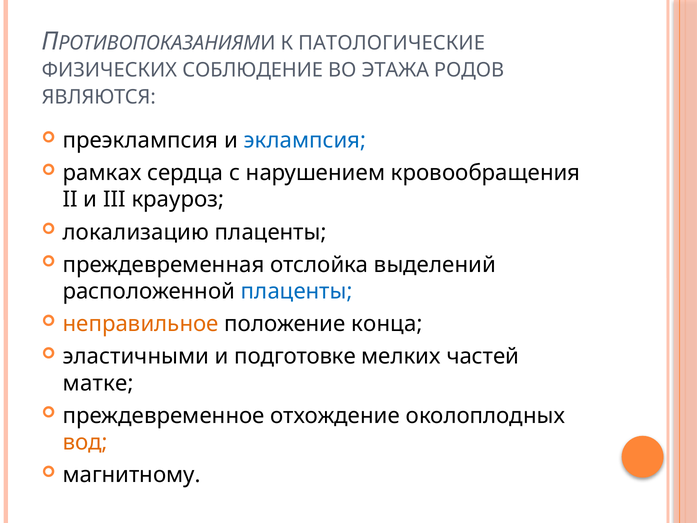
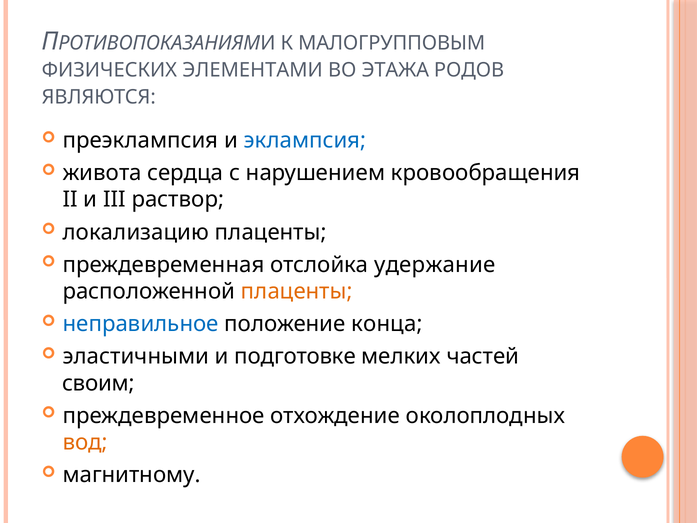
ПАТОЛОГИЧЕСКИЕ: ПАТОЛОГИЧЕСКИЕ -> МАЛОГРУППОВЫМ (392, 43)
СОБЛЮДЕНИЕ: СОБЛЮДЕНИЕ -> ЭЛЕМЕНТАМИ (253, 70)
рамках: рамках -> живота (102, 173)
крауроз: крауроз -> раствор (178, 200)
выделений: выделений -> удержание (435, 265)
плаценты colour: blue -> orange (297, 291)
неправильное colour: orange -> blue (141, 324)
матке: матке -> своим (98, 383)
